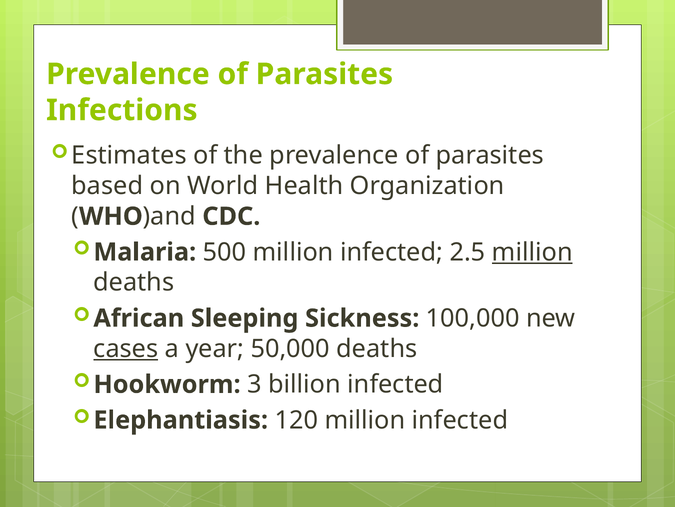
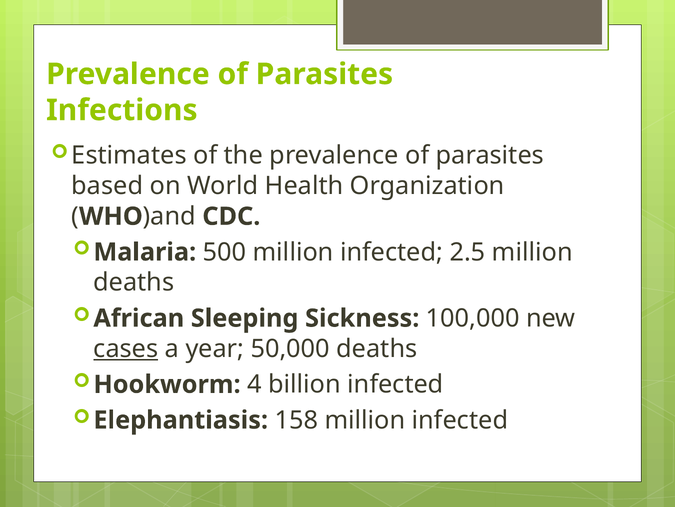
million underline: present -> none (532, 252)
3: 3 -> 4 (254, 384)
120: 120 -> 158 (296, 420)
